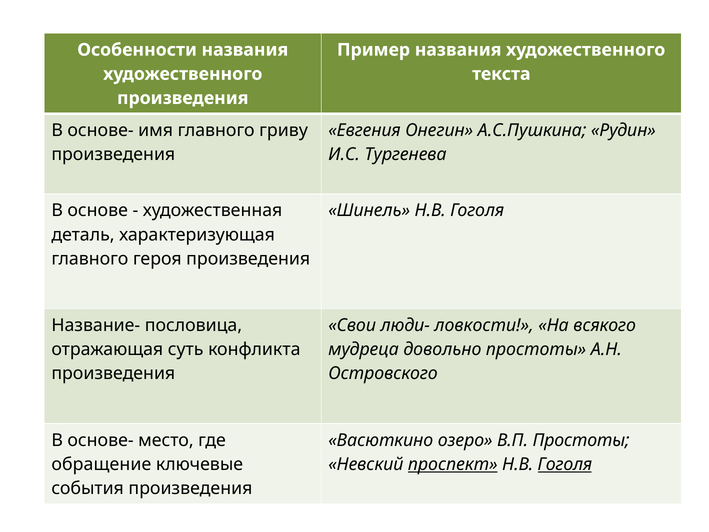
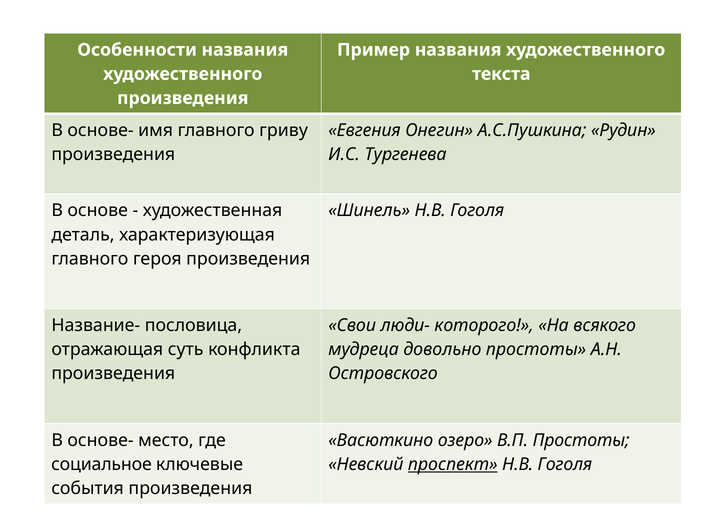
ловкости: ловкости -> которого (484, 325)
обращение: обращение -> социальное (101, 464)
Гоголя underline: present -> none (565, 464)
